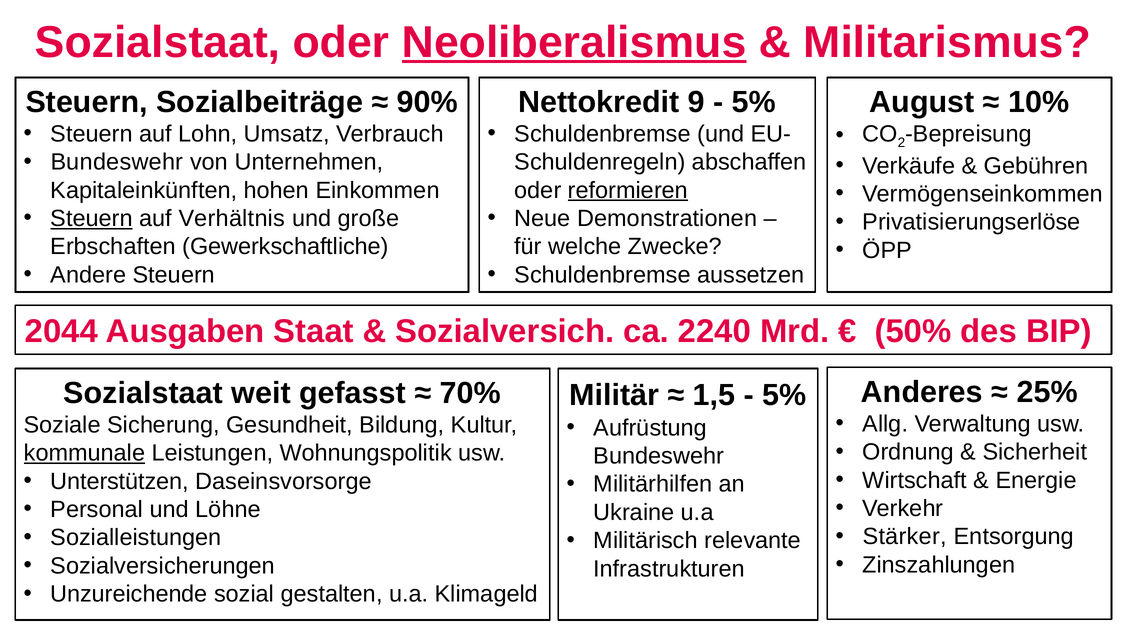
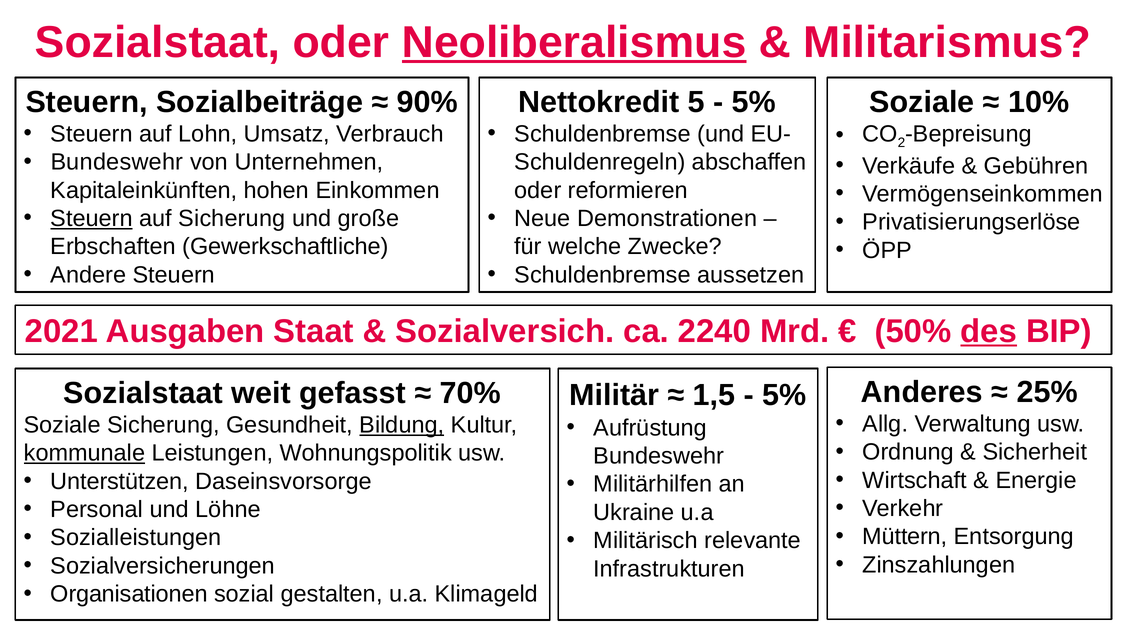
9: 9 -> 5 (696, 102)
August: August -> Soziale (922, 102)
reformieren underline: present -> none (628, 190)
auf Verhältnis: Verhältnis -> Sicherung (232, 218)
2044: 2044 -> 2021 (61, 331)
des underline: none -> present (989, 331)
Bildung underline: none -> present (402, 425)
Stärker: Stärker -> Müttern (905, 537)
Unzureichende: Unzureichende -> Organisationen (129, 594)
